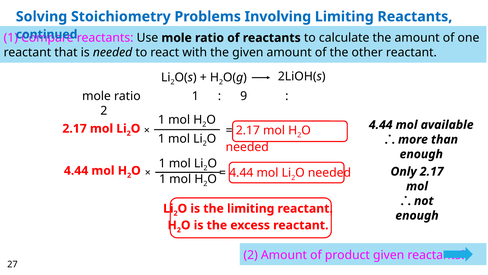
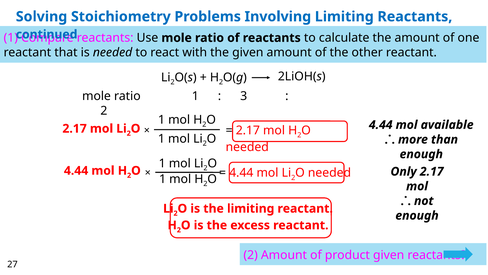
9: 9 -> 3 (244, 96)
